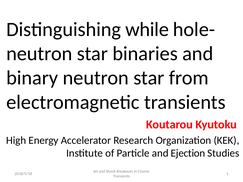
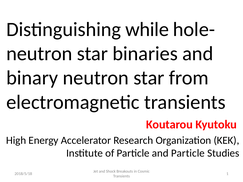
and Ejection: Ejection -> Particle (188, 153)
